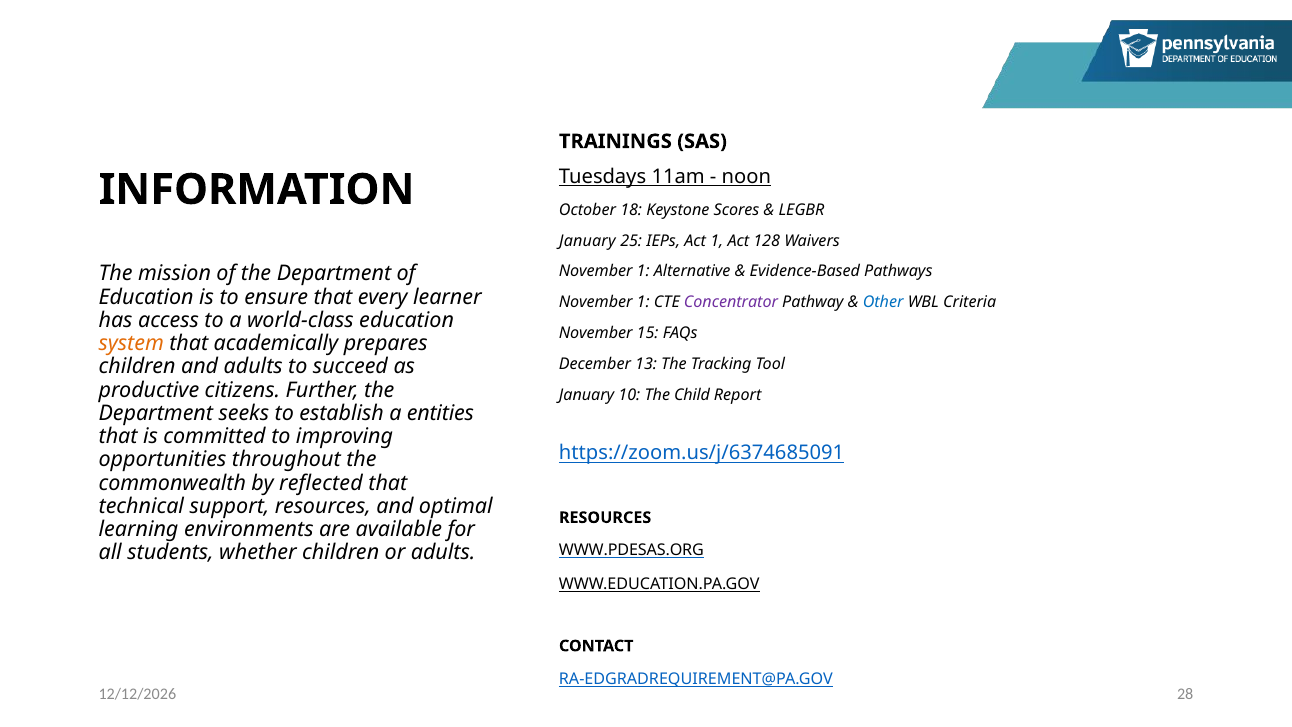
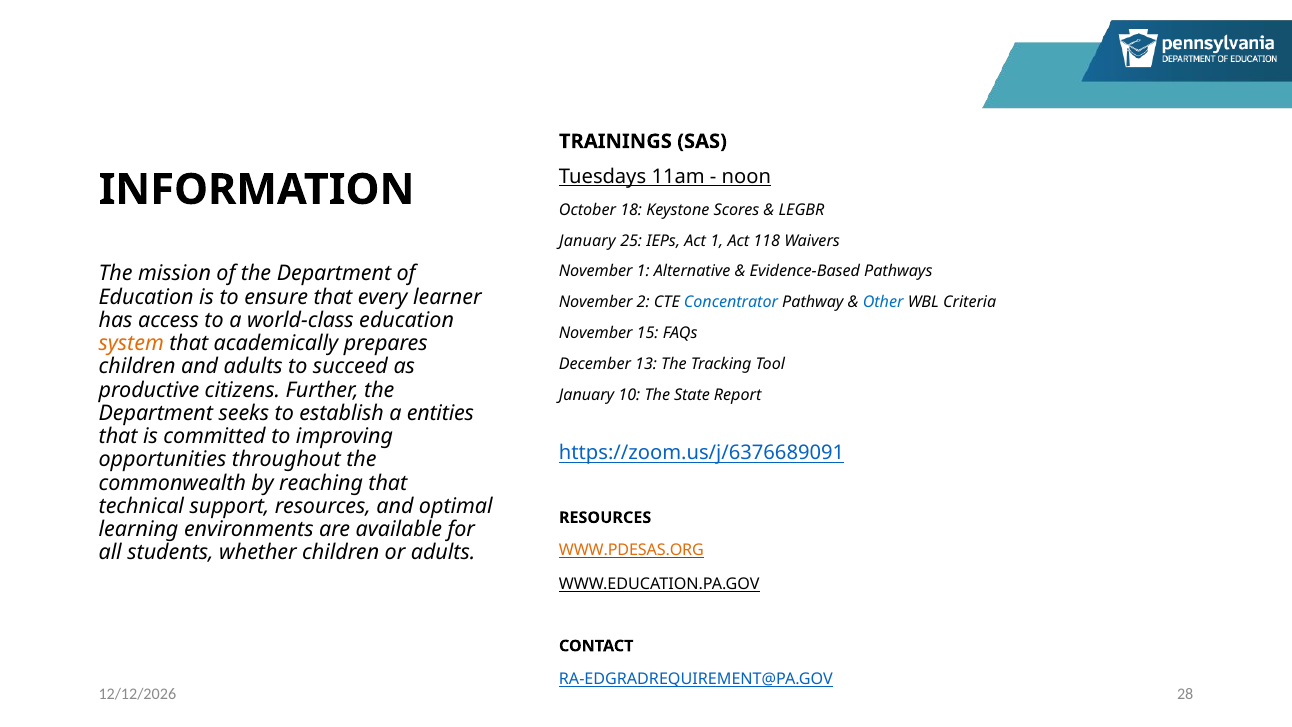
128: 128 -> 118 (767, 241)
1: 1 -> 2 (643, 302)
Concentrator colour: purple -> blue (731, 302)
Child: Child -> State (692, 395)
https://zoom.us/j/6374685091: https://zoom.us/j/6374685091 -> https://zoom.us/j/6376689091 (702, 453)
reflected: reflected -> reaching (321, 483)
WWW.PDESAS.ORG colour: black -> orange (631, 550)
